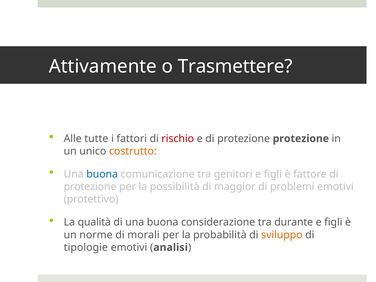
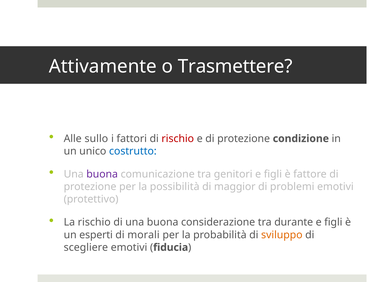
tutte: tutte -> sullo (96, 139)
protezione protezione: protezione -> condizione (301, 139)
costrutto colour: orange -> blue (133, 151)
buona colour: blue -> purple (102, 174)
La qualità: qualità -> rischio (94, 222)
norme: norme -> esperti (96, 235)
tipologie: tipologie -> scegliere (86, 247)
analisi: analisi -> fiducia (171, 247)
